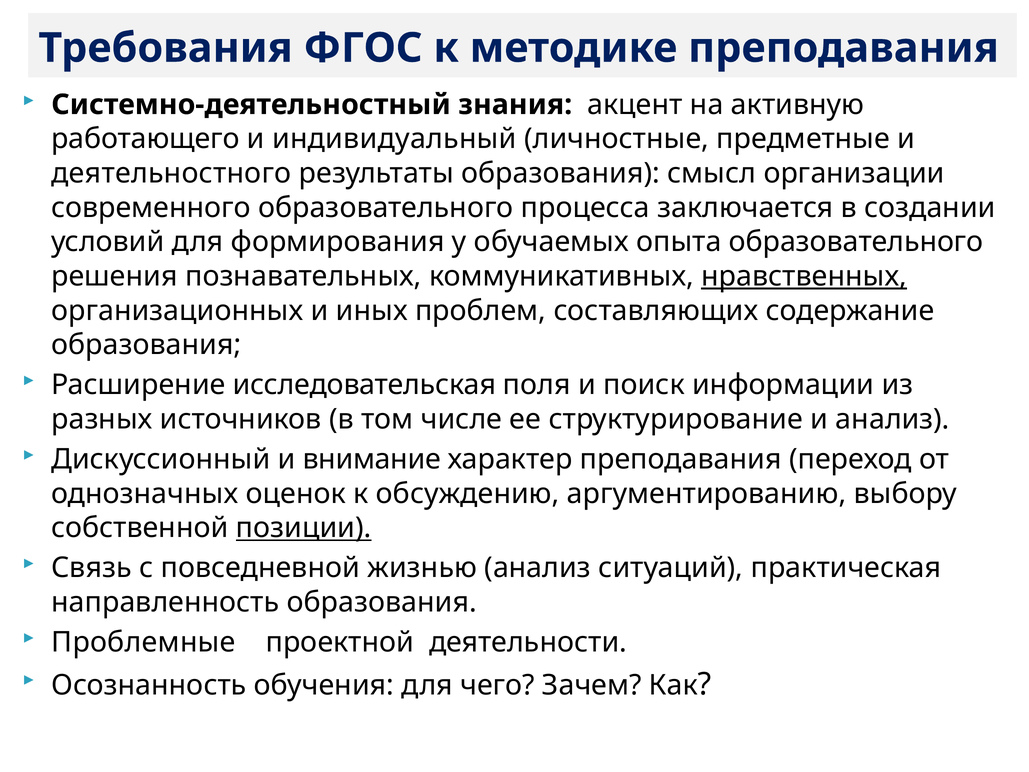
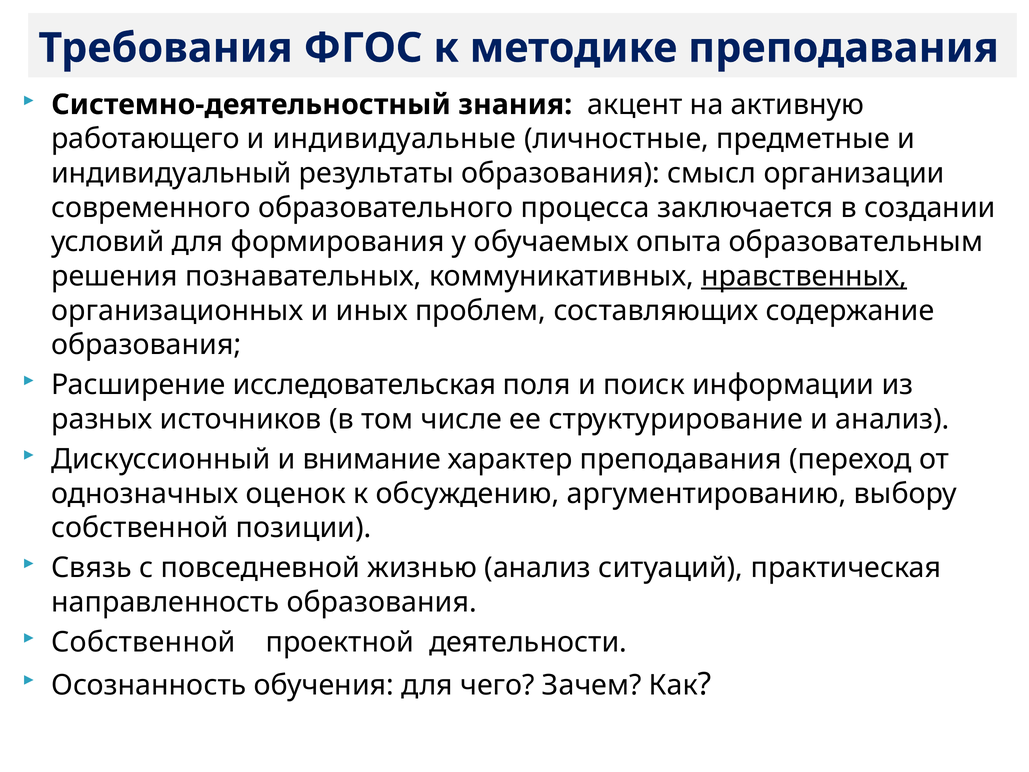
индивидуальный: индивидуальный -> индивидуальные (394, 139)
деятельностного: деятельностного -> индивидуальный (171, 173)
опыта образовательного: образовательного -> образовательным (856, 242)
позиции underline: present -> none (304, 528)
Проблемные: Проблемные -> Собственной (143, 642)
